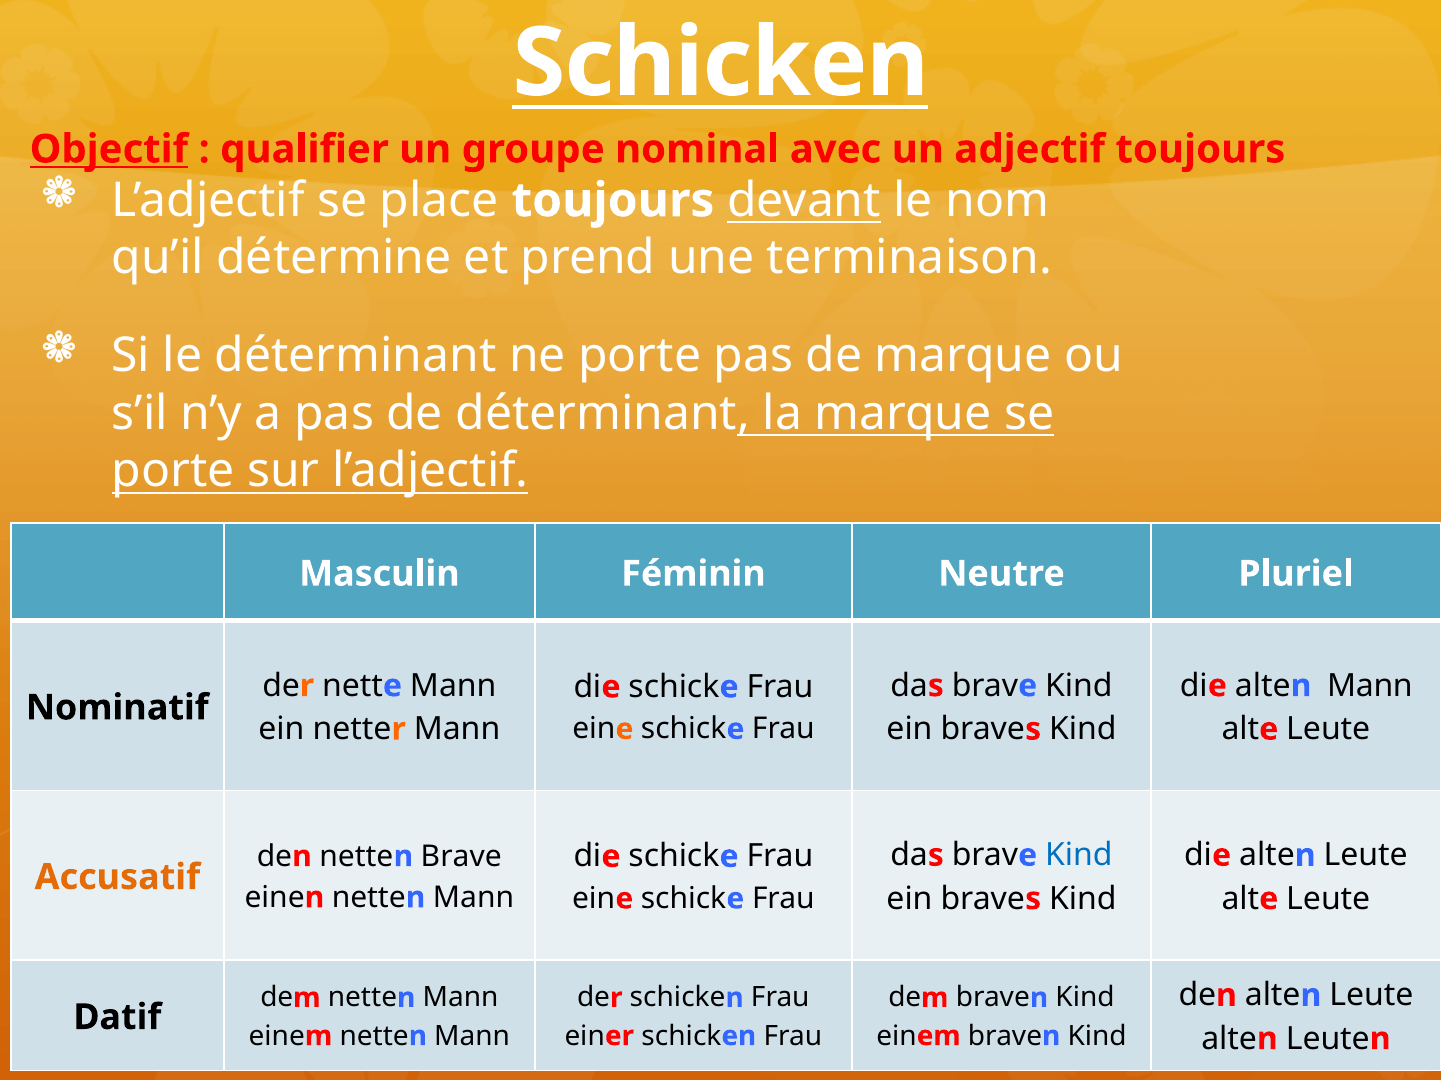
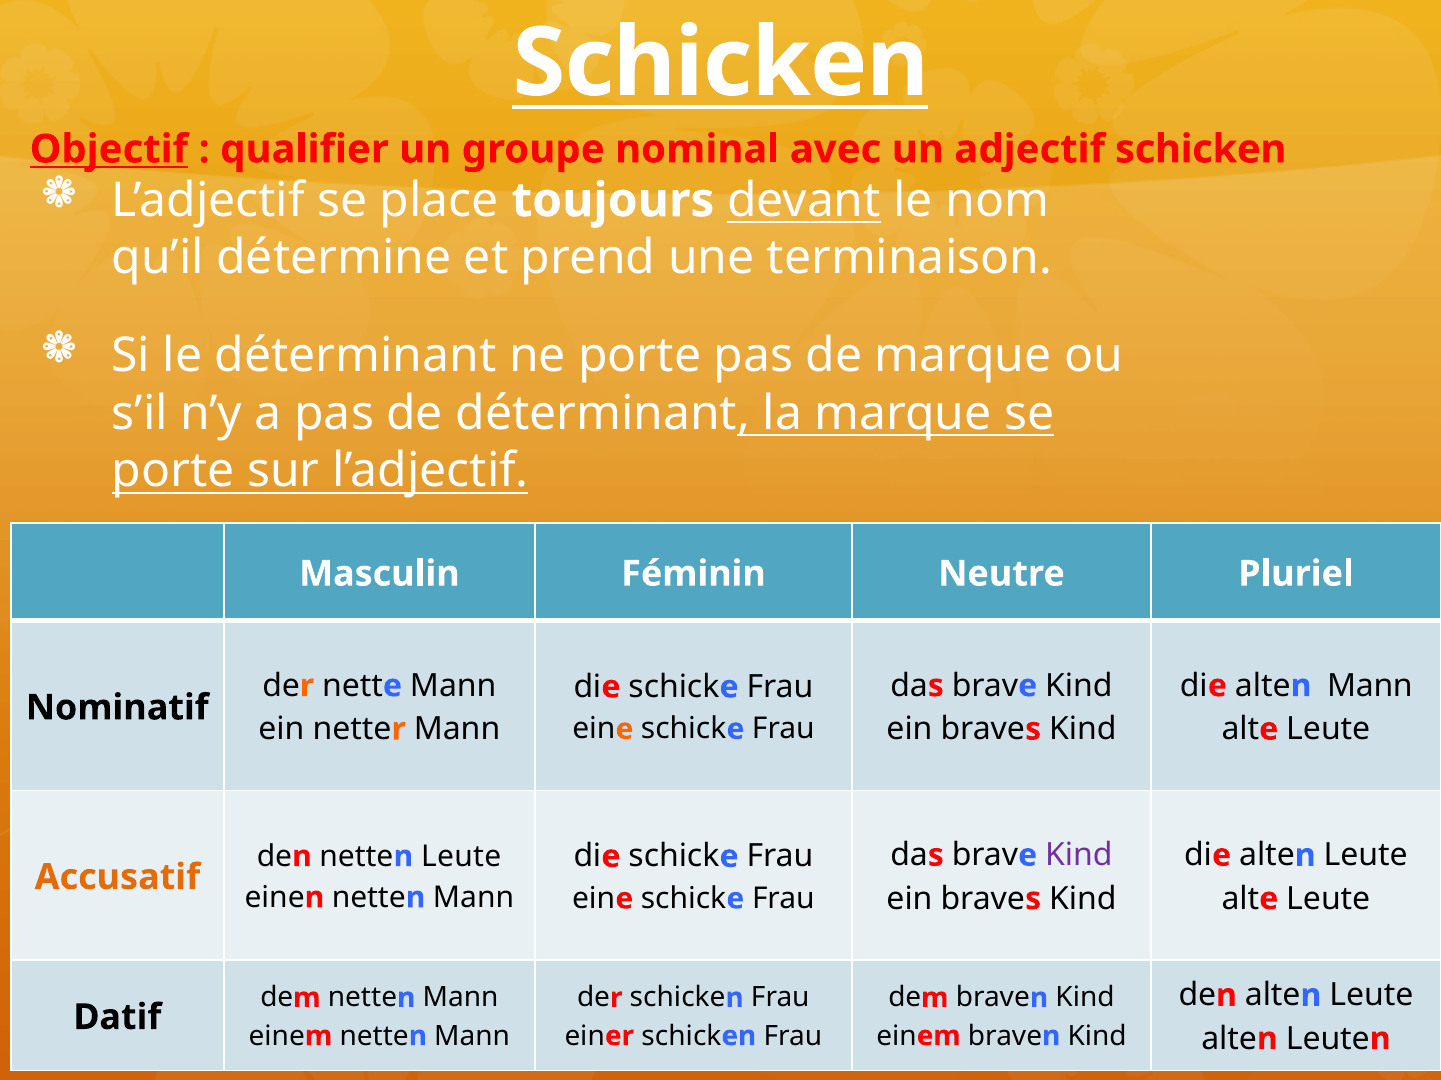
adjectif toujours: toujours -> schicken (1201, 149)
Kind colour: blue -> purple (1079, 856)
netten Brave: Brave -> Leute (461, 857)
